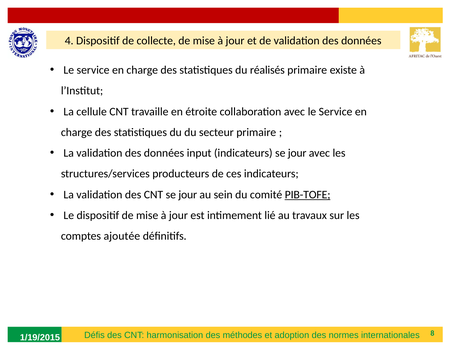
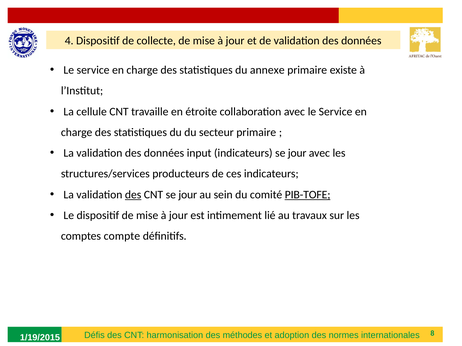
réalisés: réalisés -> annexe (267, 70)
des underline: none -> present (133, 195)
ajoutée: ajoutée -> compte (122, 236)
